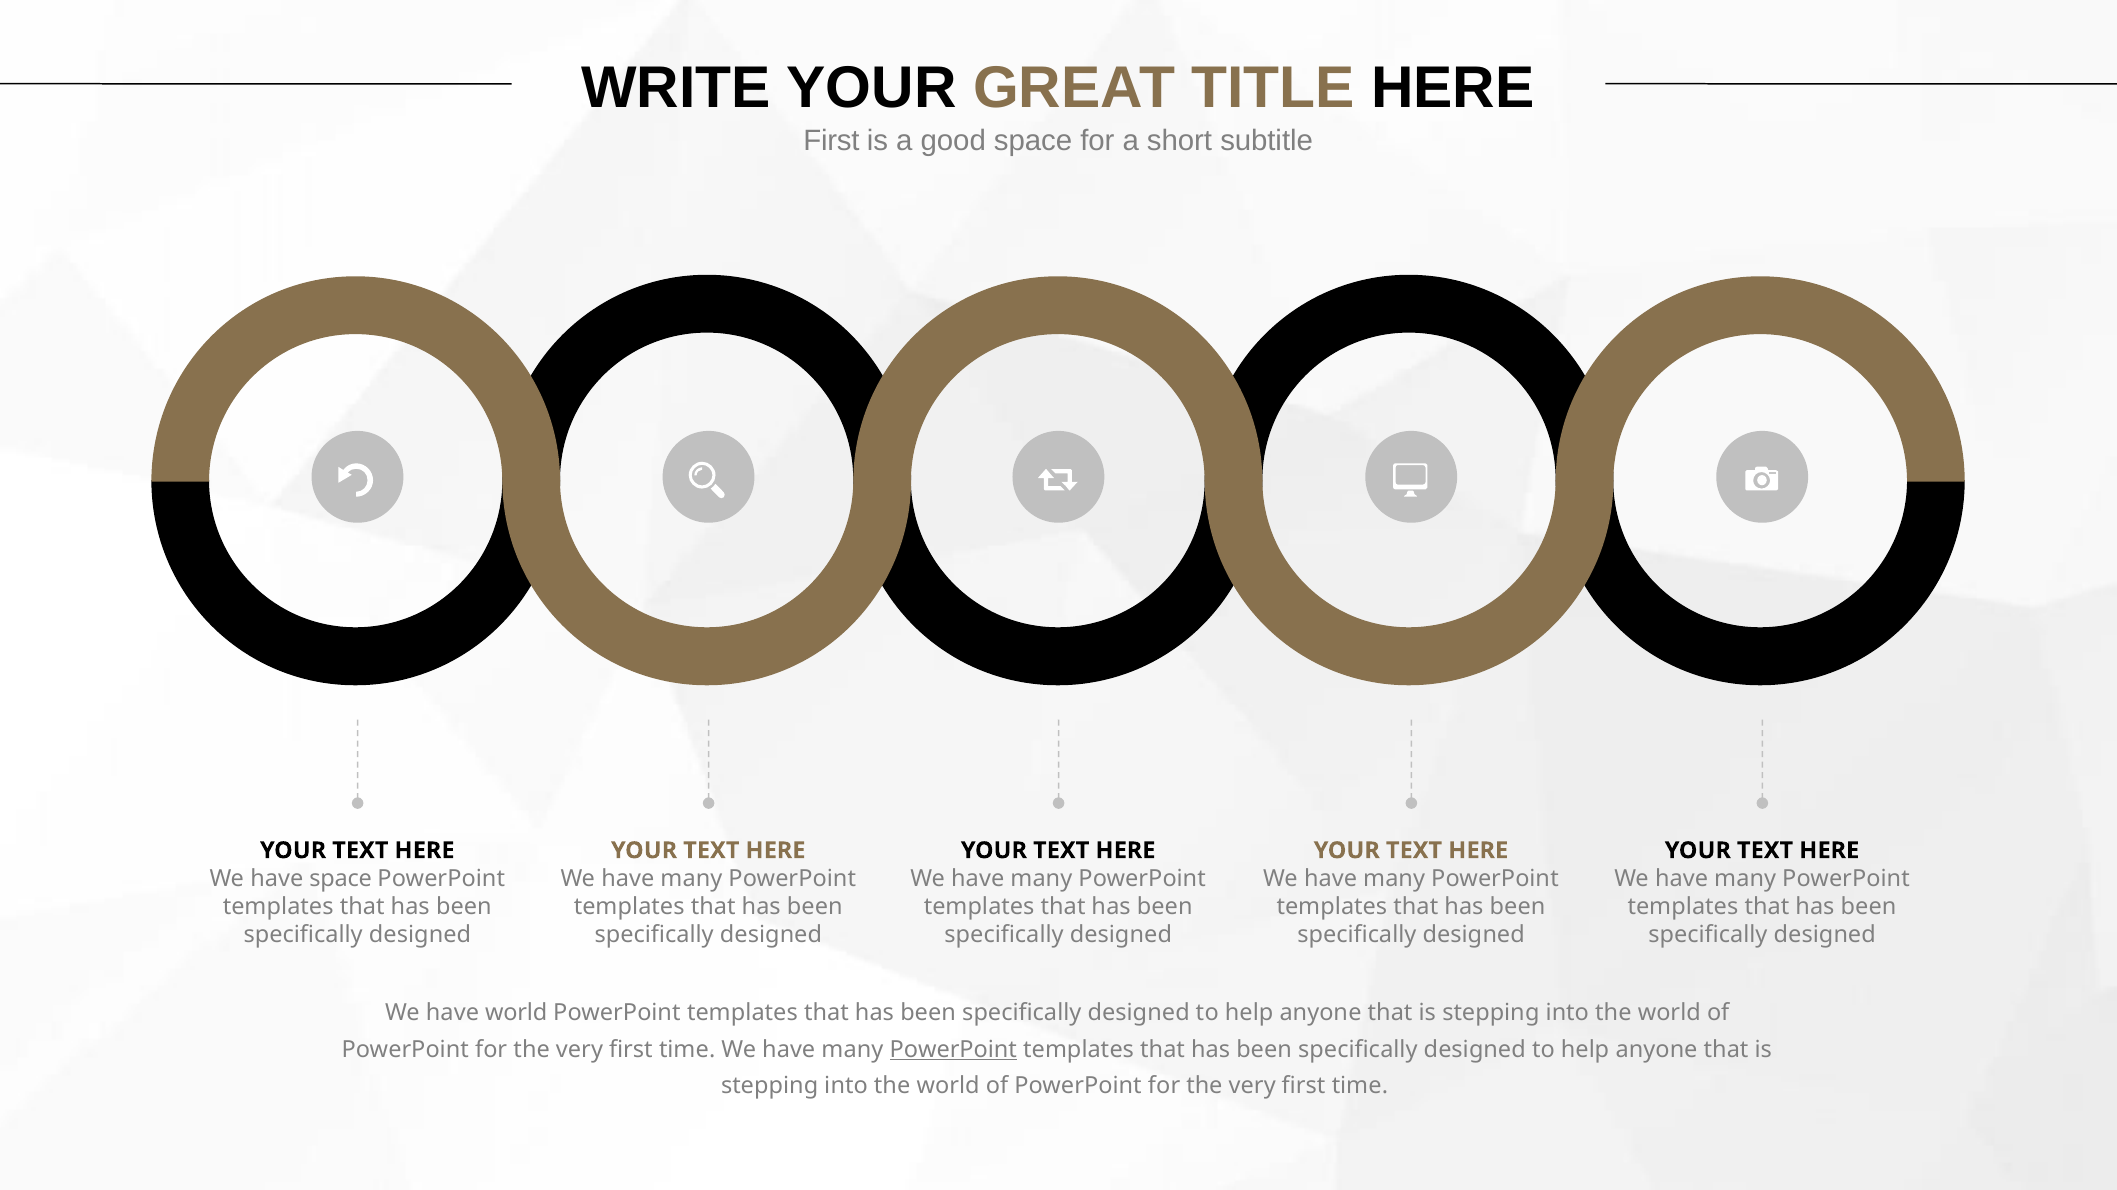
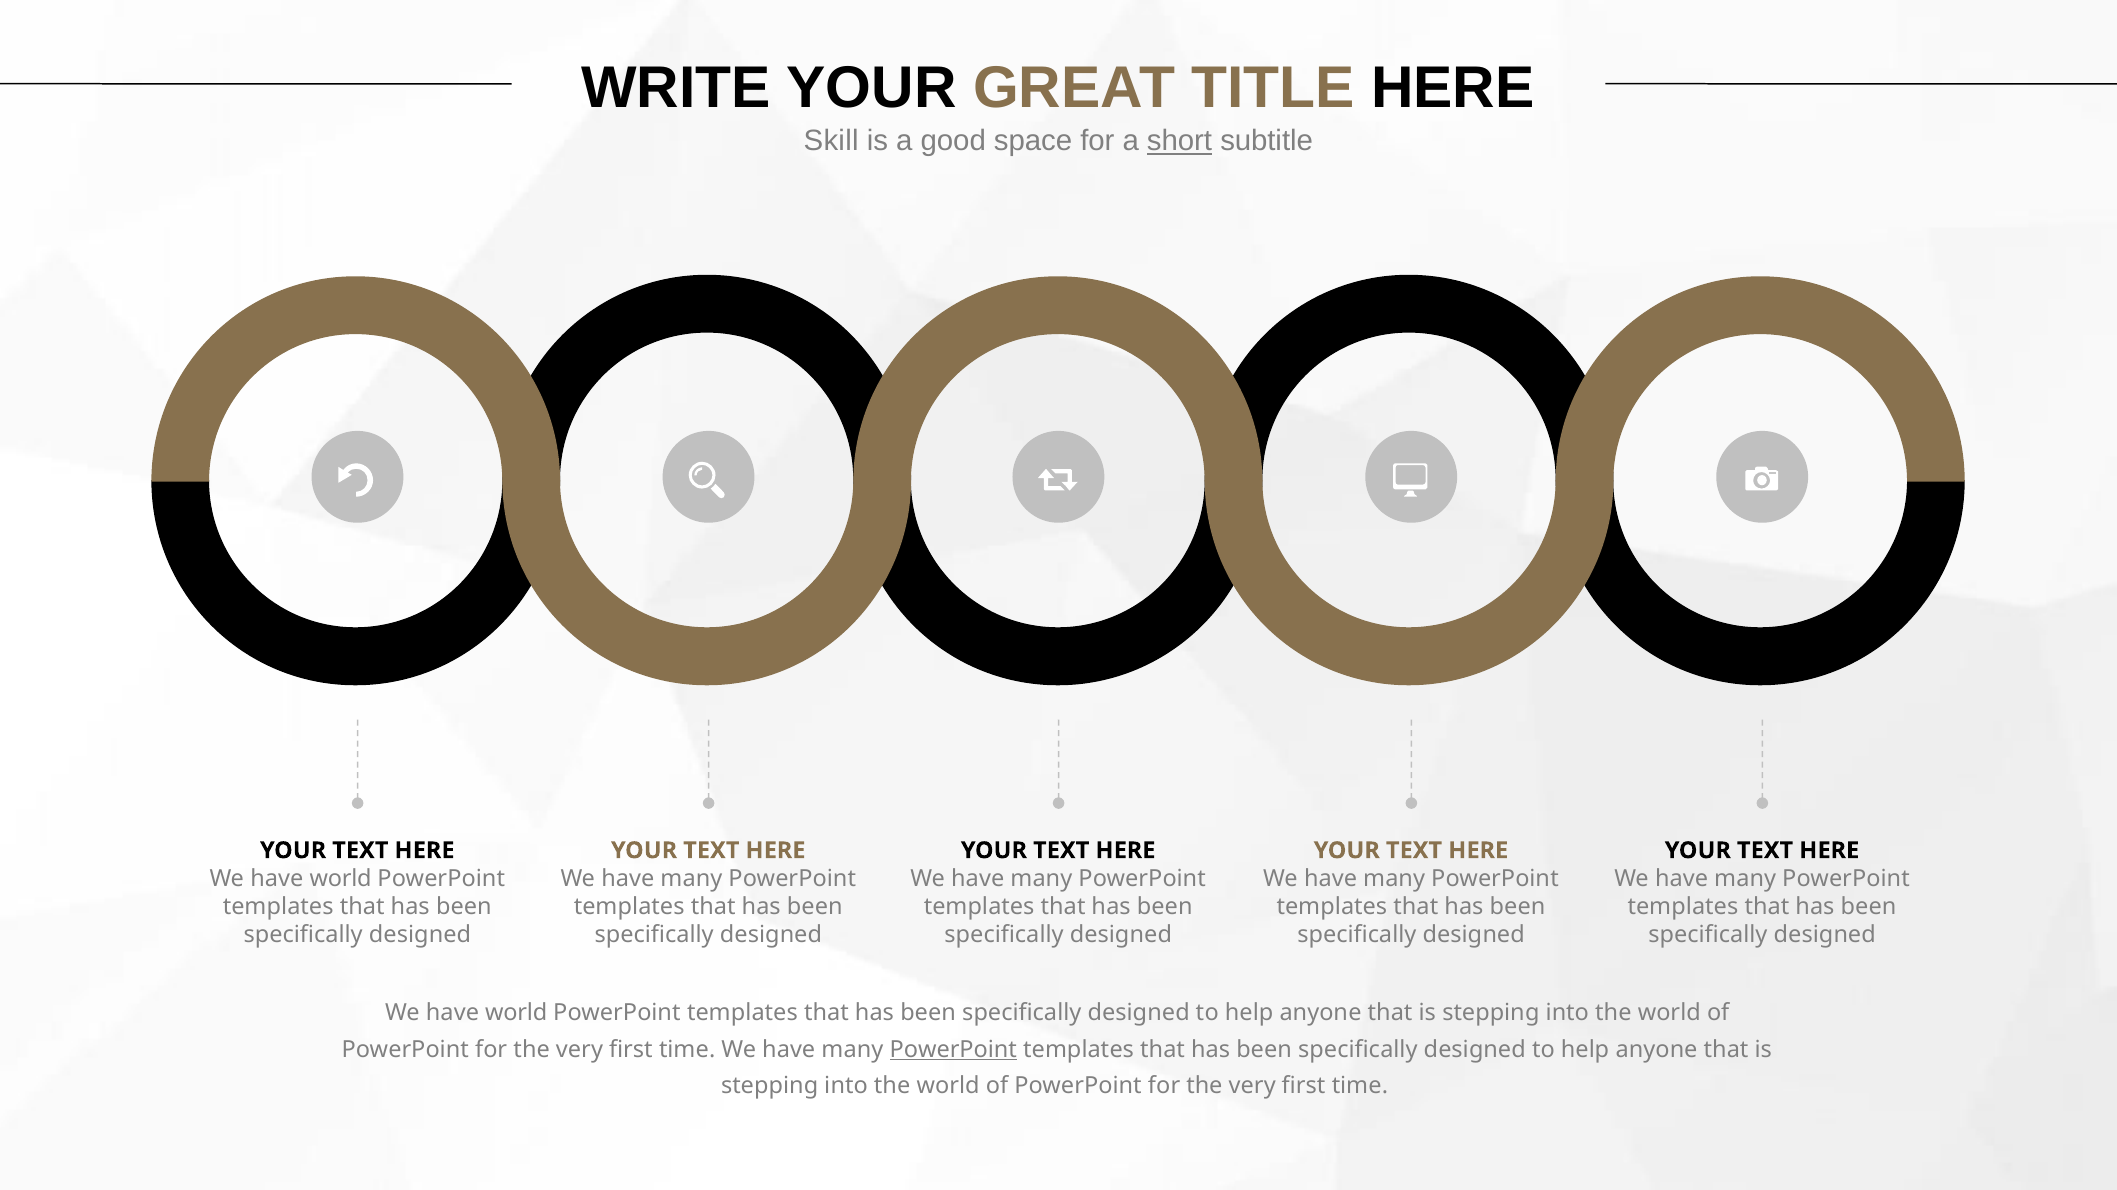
First: First -> Skill (831, 141)
short underline: none -> present (1180, 141)
space: space -> world (341, 879)
